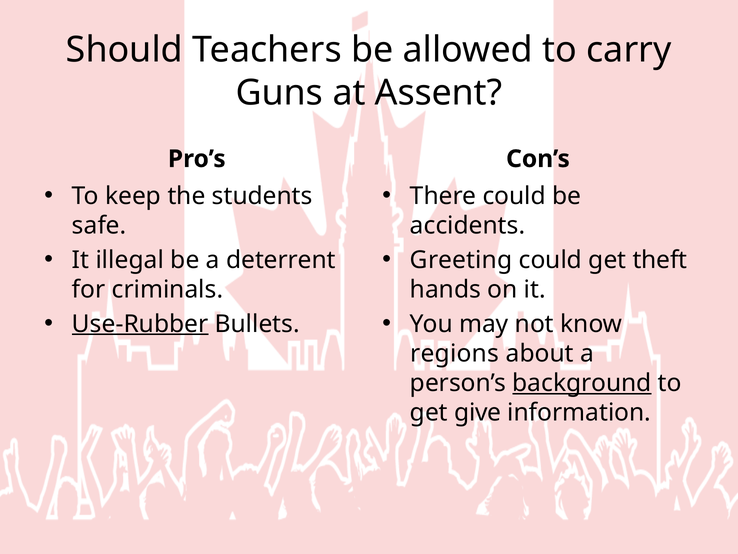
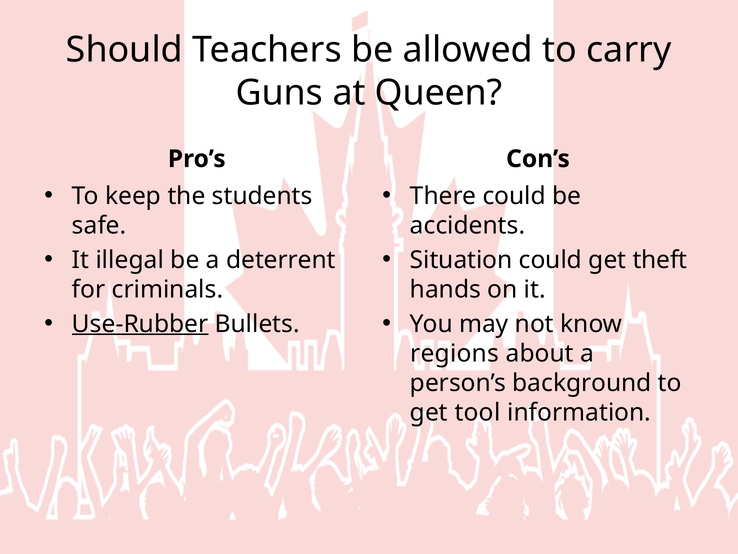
Assent: Assent -> Queen (439, 93)
Greeting: Greeting -> Situation (461, 260)
background underline: present -> none (582, 383)
give: give -> tool (477, 412)
